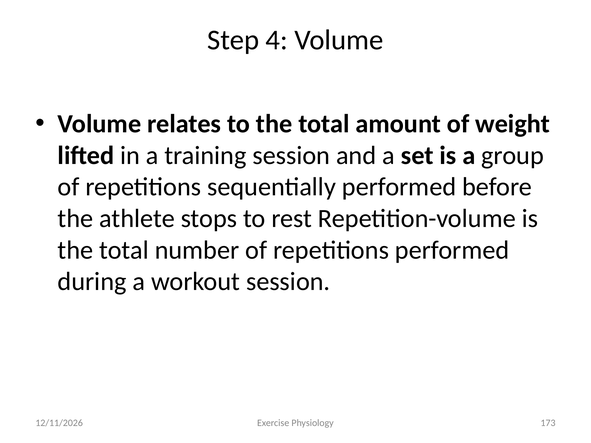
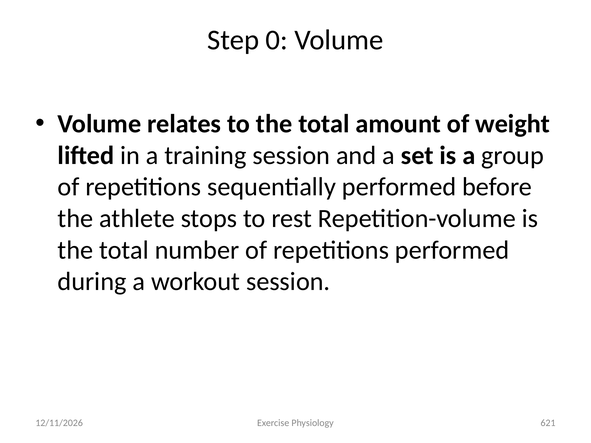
4: 4 -> 0 (277, 40)
173: 173 -> 621 (548, 423)
